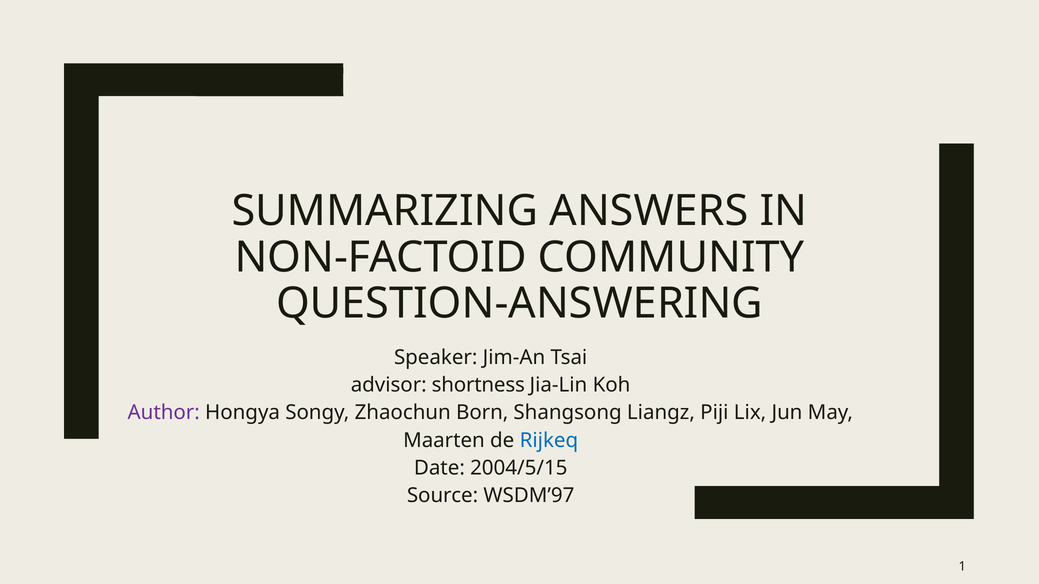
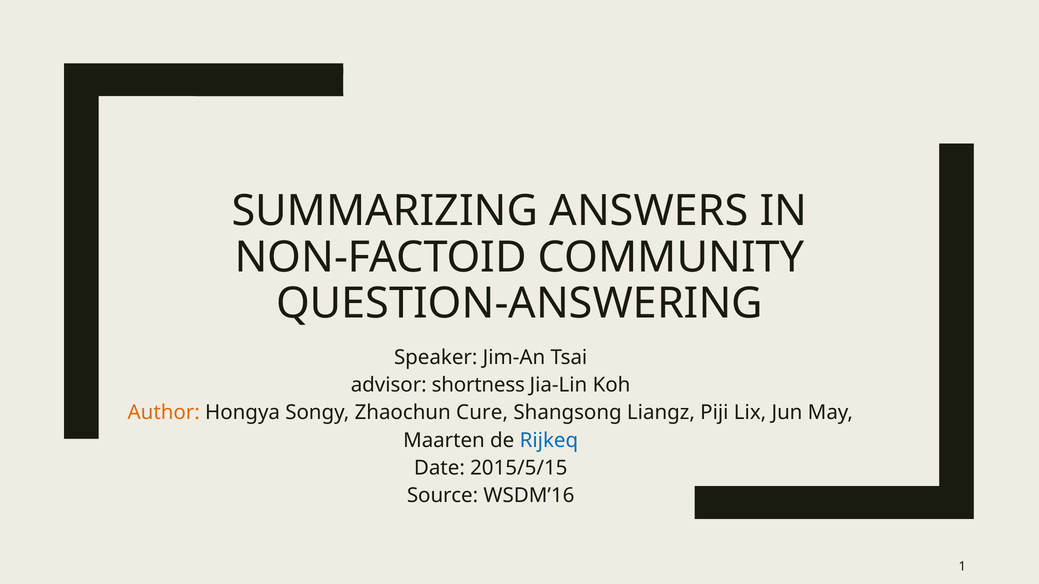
Author colour: purple -> orange (164, 413)
Born: Born -> Cure (482, 413)
2004/5/15: 2004/5/15 -> 2015/5/15 (519, 468)
WSDM’97: WSDM’97 -> WSDM’16 (529, 496)
